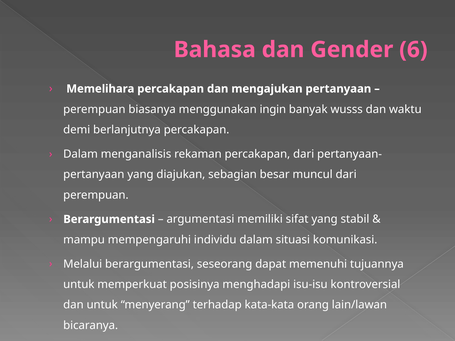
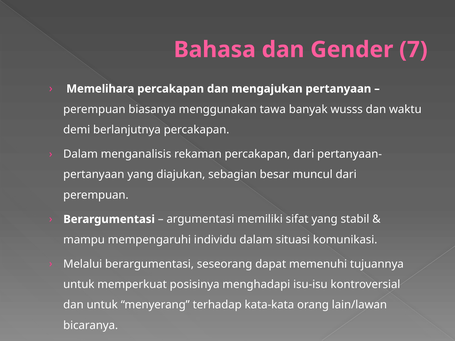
6: 6 -> 7 (413, 50)
ingin: ingin -> tawa (273, 109)
